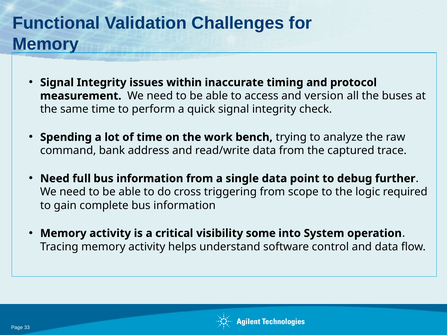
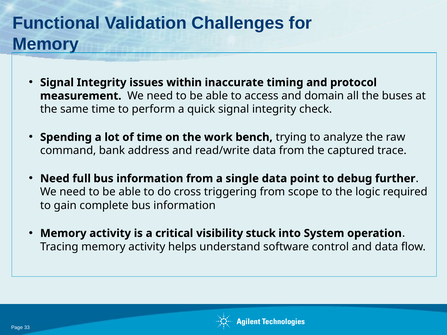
version: version -> domain (324, 96)
some: some -> stuck (261, 233)
